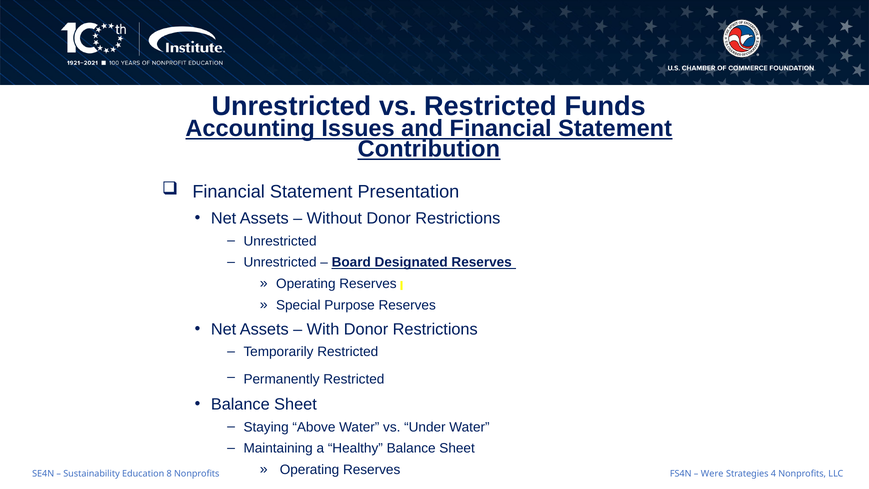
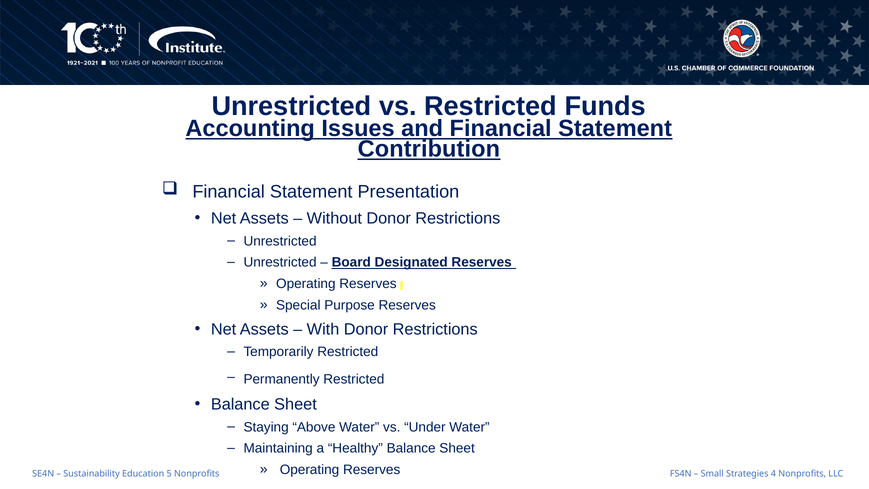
8: 8 -> 5 (169, 474)
Were: Were -> Small (712, 474)
